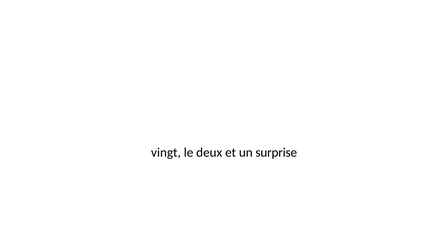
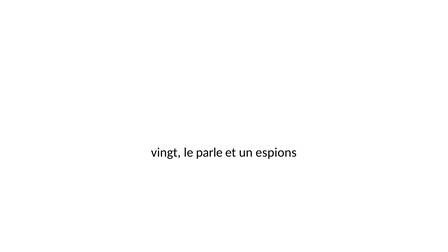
deux: deux -> parle (209, 152)
surprise: surprise -> espions (276, 152)
